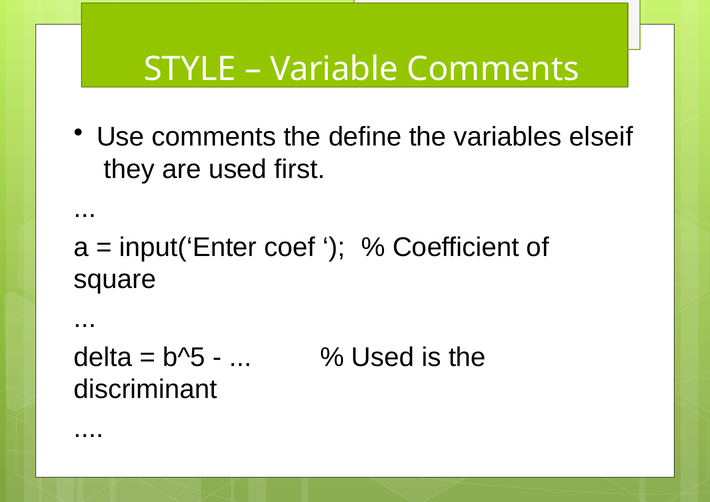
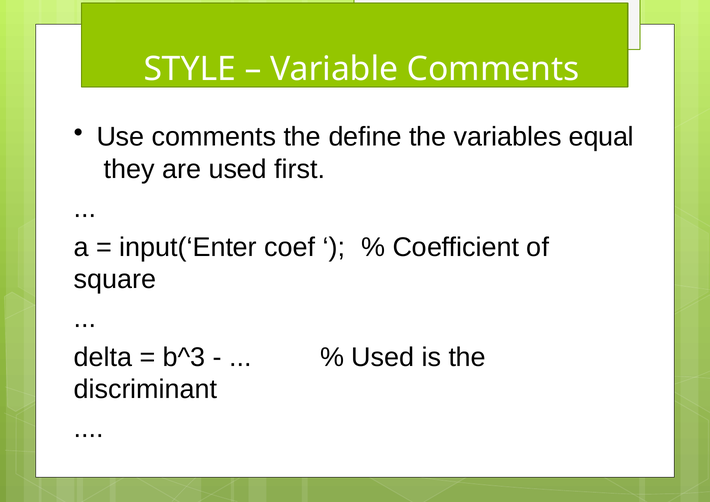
elseif: elseif -> equal (601, 137)
b^5: b^5 -> b^3 (184, 357)
